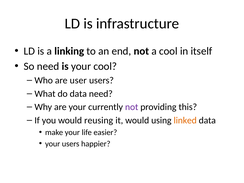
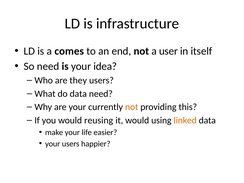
linking: linking -> comes (69, 51)
a cool: cool -> user (168, 51)
your cool: cool -> idea (105, 66)
user: user -> they (78, 80)
not colour: purple -> orange (132, 107)
